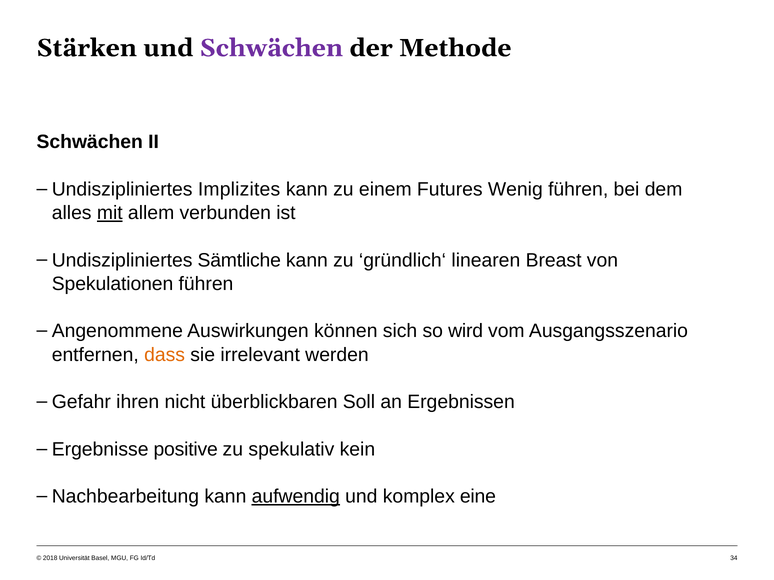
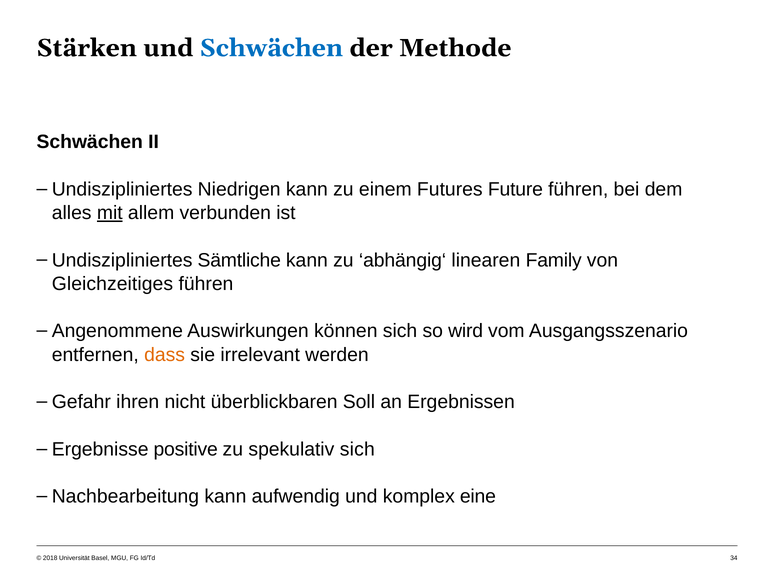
Schwächen colour: purple -> blue (271, 48)
Implizites: Implizites -> Niedrigen (239, 189)
Wenig: Wenig -> Future (515, 189)
gründlich‘: gründlich‘ -> abhängig‘ (403, 260)
Breast: Breast -> Family (554, 260)
Spekulationen: Spekulationen -> Gleichzeitiges (112, 284)
spekulativ kein: kein -> sich (357, 450)
aufwendig underline: present -> none (296, 497)
